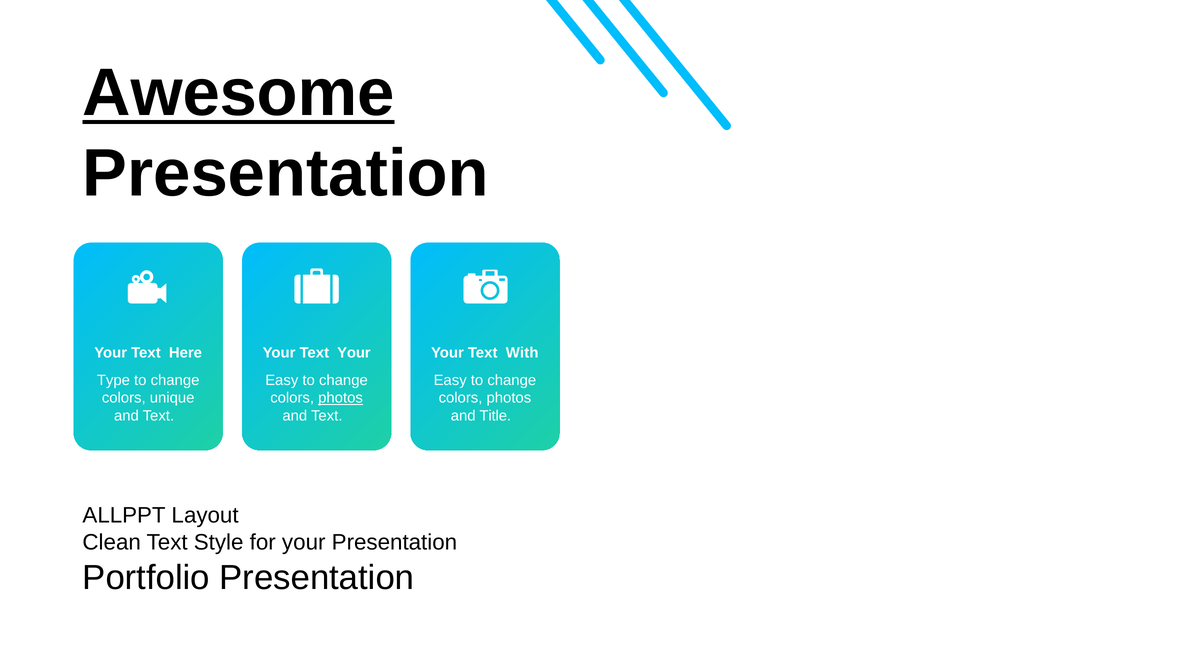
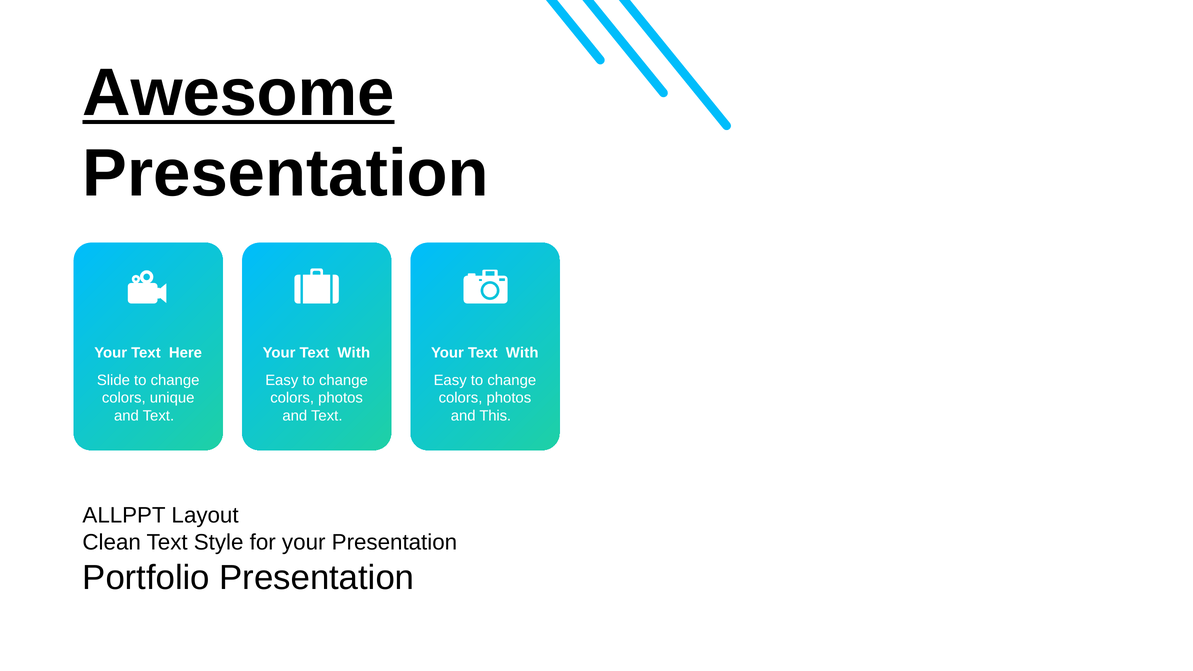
Your: Your -> With (354, 353)
Type: Type -> Slide (113, 380)
photos underline: present -> none (341, 398)
Title: Title -> This (495, 416)
